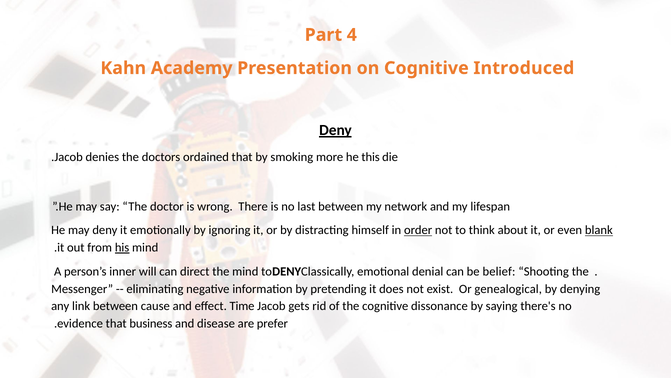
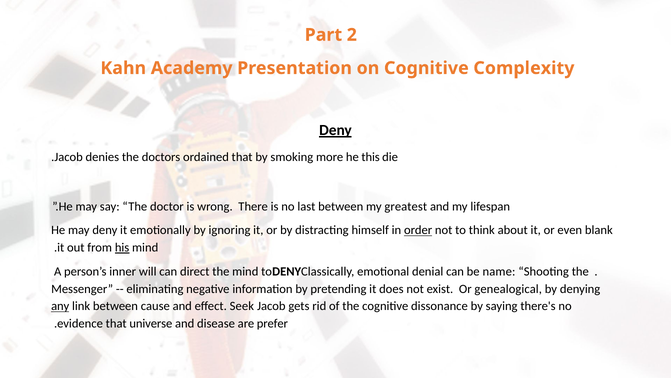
4: 4 -> 2 (352, 35)
Introduced: Introduced -> Complexity (524, 68)
network: network -> greatest (406, 206)
blank underline: present -> none (599, 230)
belief: belief -> name (499, 271)
any underline: none -> present (60, 306)
Time: Time -> Seek (242, 306)
business: business -> universe (151, 323)
